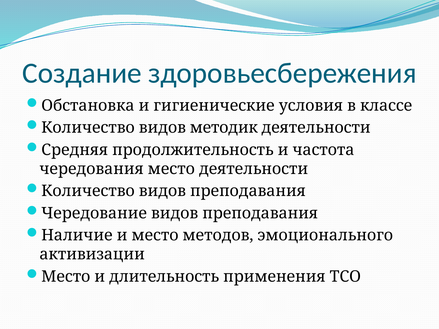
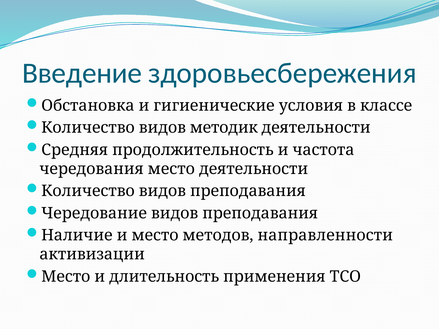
Создание: Создание -> Введение (82, 73)
эмоционального: эмоционального -> направленности (325, 236)
